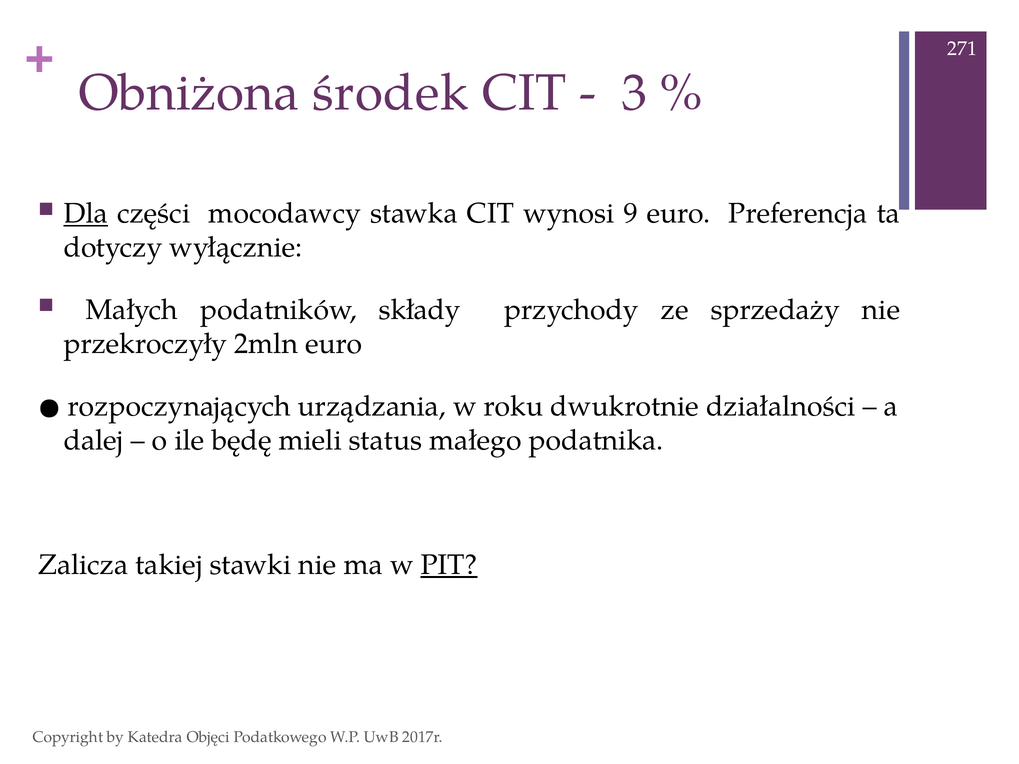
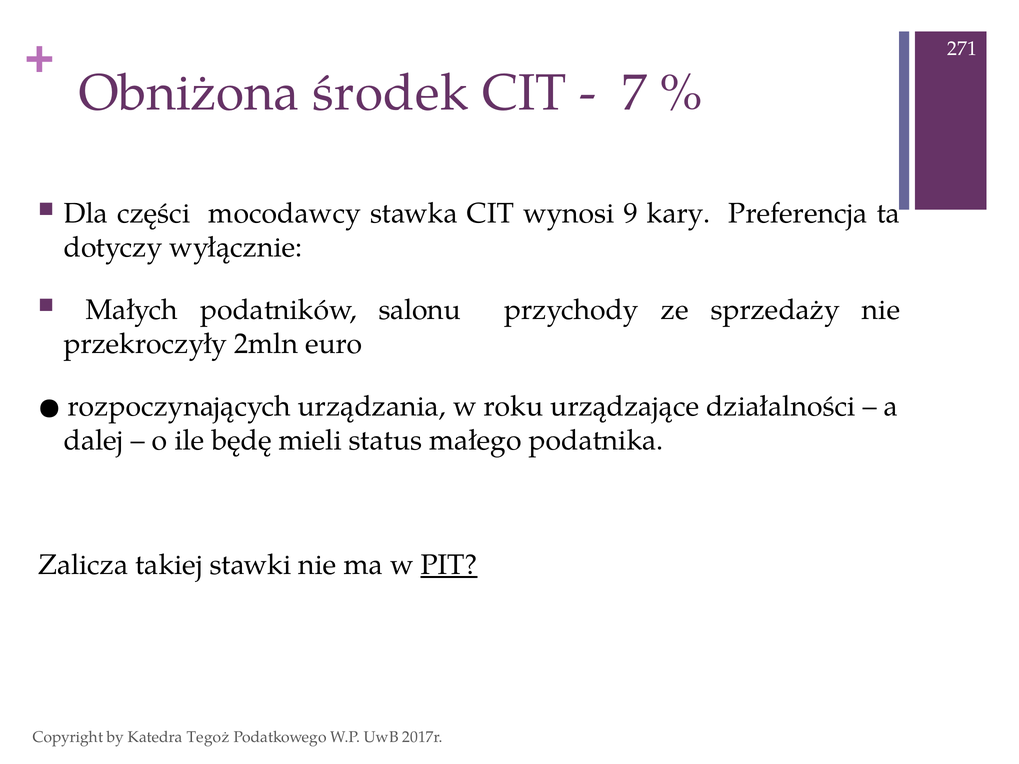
3: 3 -> 7 (634, 93)
Dla underline: present -> none (86, 214)
9 euro: euro -> kary (679, 214)
składy: składy -> salonu (420, 310)
dwukrotnie: dwukrotnie -> urządzające (625, 406)
Objęci: Objęci -> Tegoż (208, 737)
